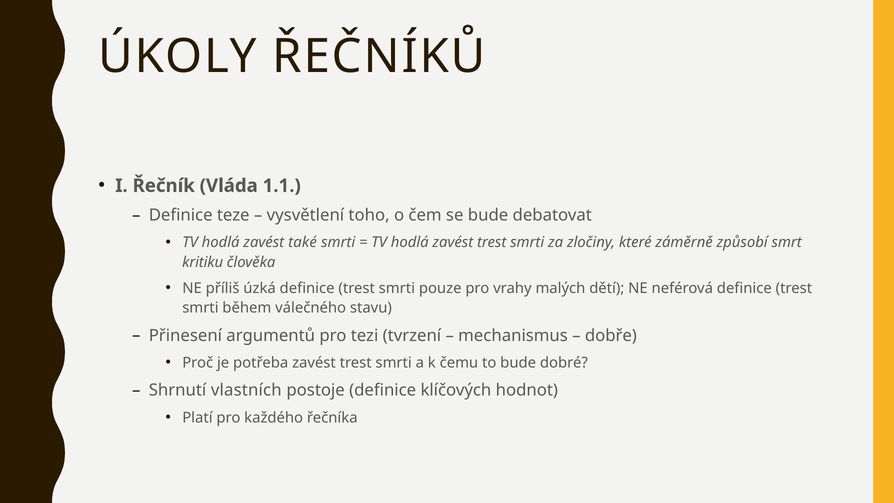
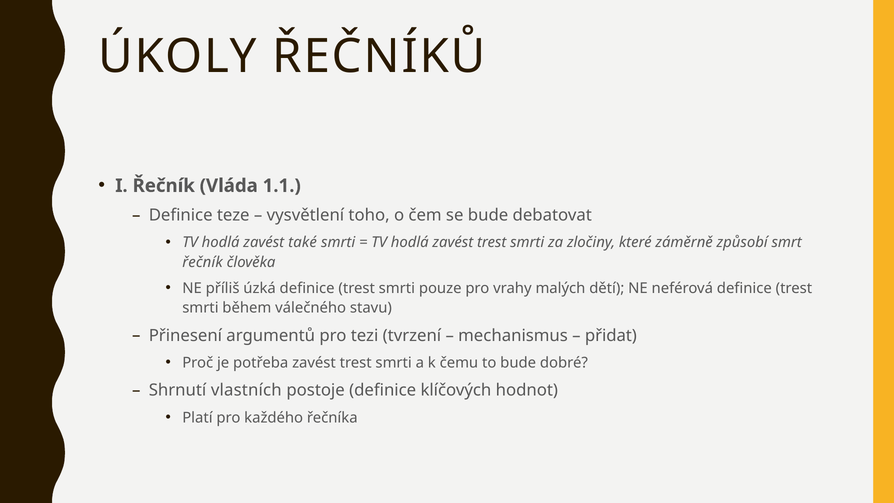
kritiku: kritiku -> řečník (203, 262)
dobře: dobře -> přidat (611, 336)
